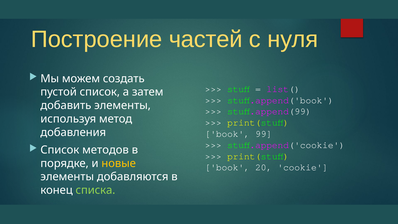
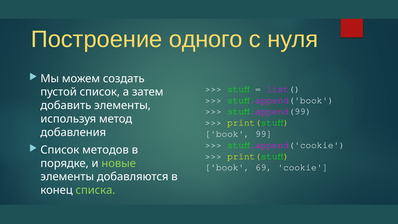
частей: частей -> одного (206, 39)
новые colour: yellow -> light green (119, 163)
20: 20 -> 69 (264, 167)
